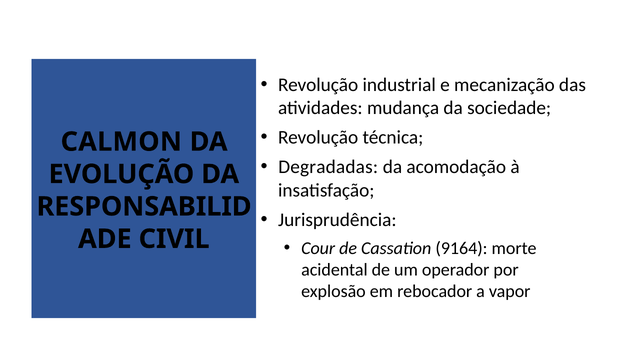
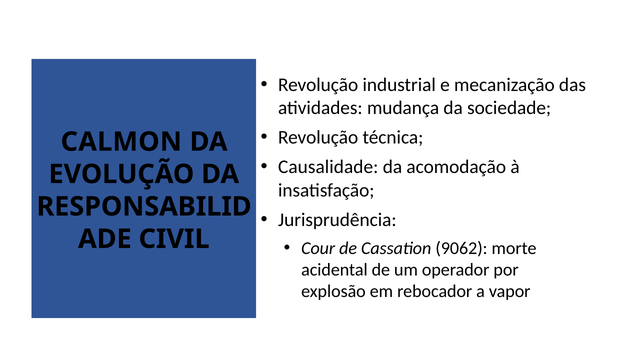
Degradadas: Degradadas -> Causalidade (328, 167)
9164: 9164 -> 9062 (461, 248)
